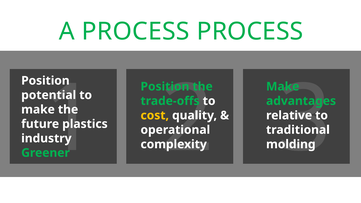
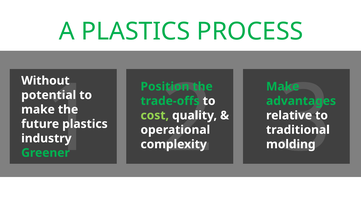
A PROCESS: PROCESS -> PLASTICS (136, 31)
Position: Position -> Without (45, 81)
cost colour: yellow -> light green (155, 115)
